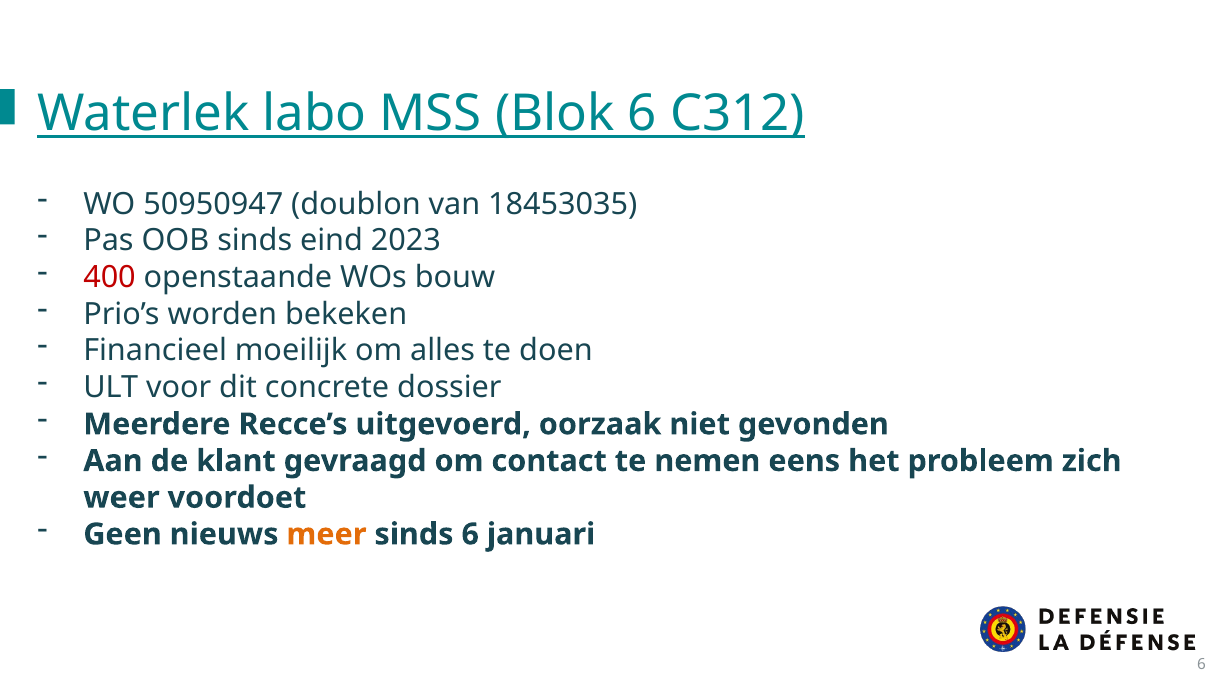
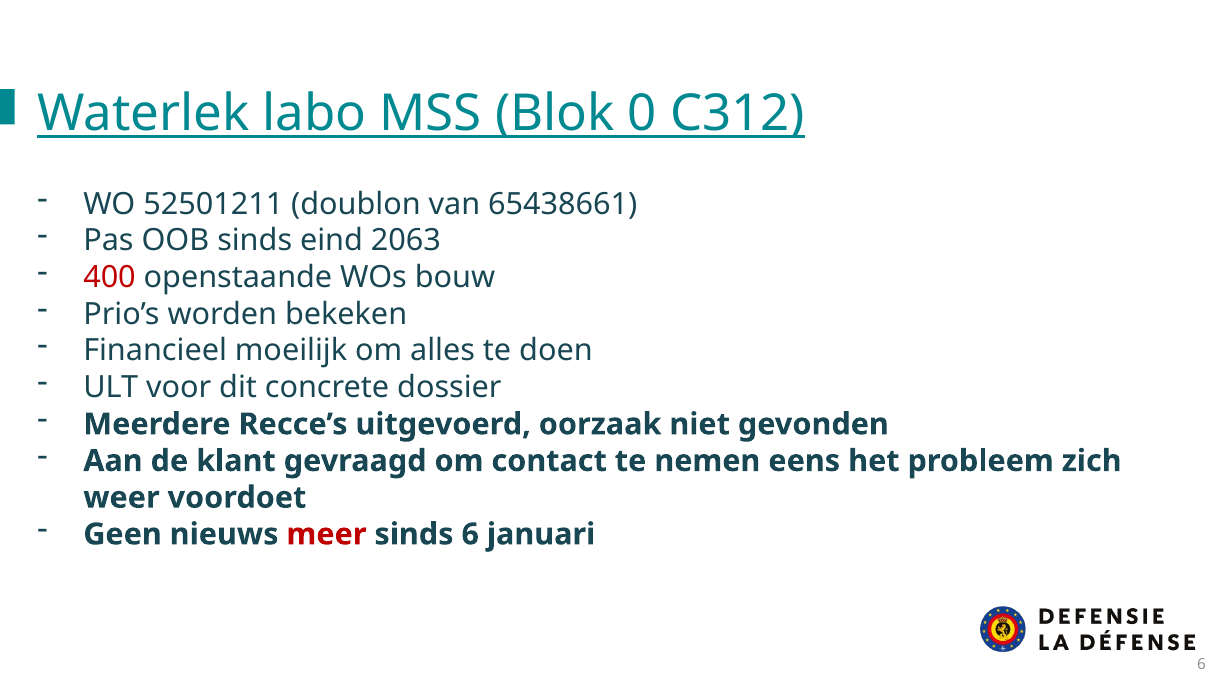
Blok 6: 6 -> 0 (642, 114)
50950947: 50950947 -> 52501211 (213, 204)
18453035: 18453035 -> 65438661 (563, 204)
2023: 2023 -> 2063 (406, 241)
meer colour: orange -> red (327, 535)
